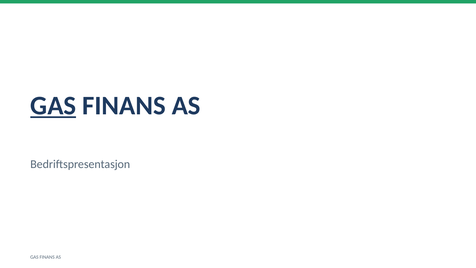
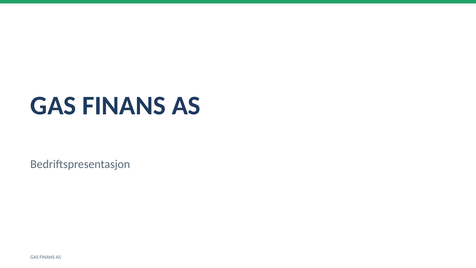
GAS underline: present -> none (53, 106)
